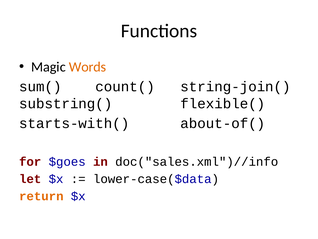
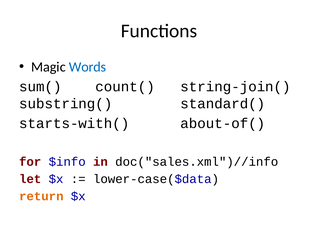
Words colour: orange -> blue (88, 67)
flexible(: flexible( -> standard( (223, 104)
$goes: $goes -> $info (67, 161)
